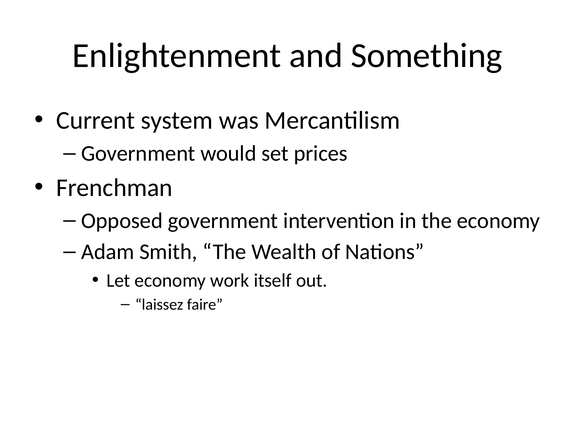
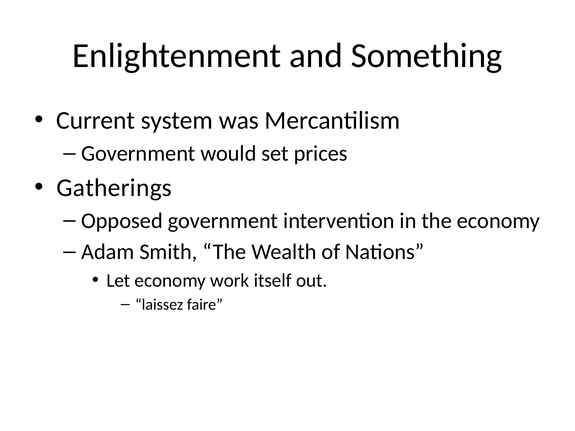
Frenchman: Frenchman -> Gatherings (114, 188)
